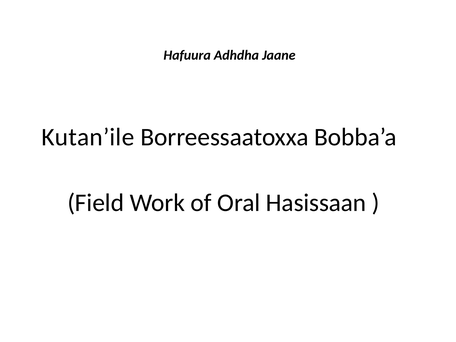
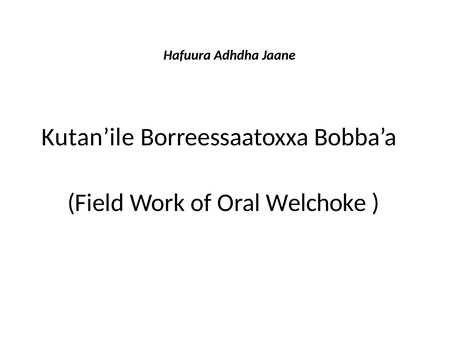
Hasissaan: Hasissaan -> Welchoke (316, 203)
